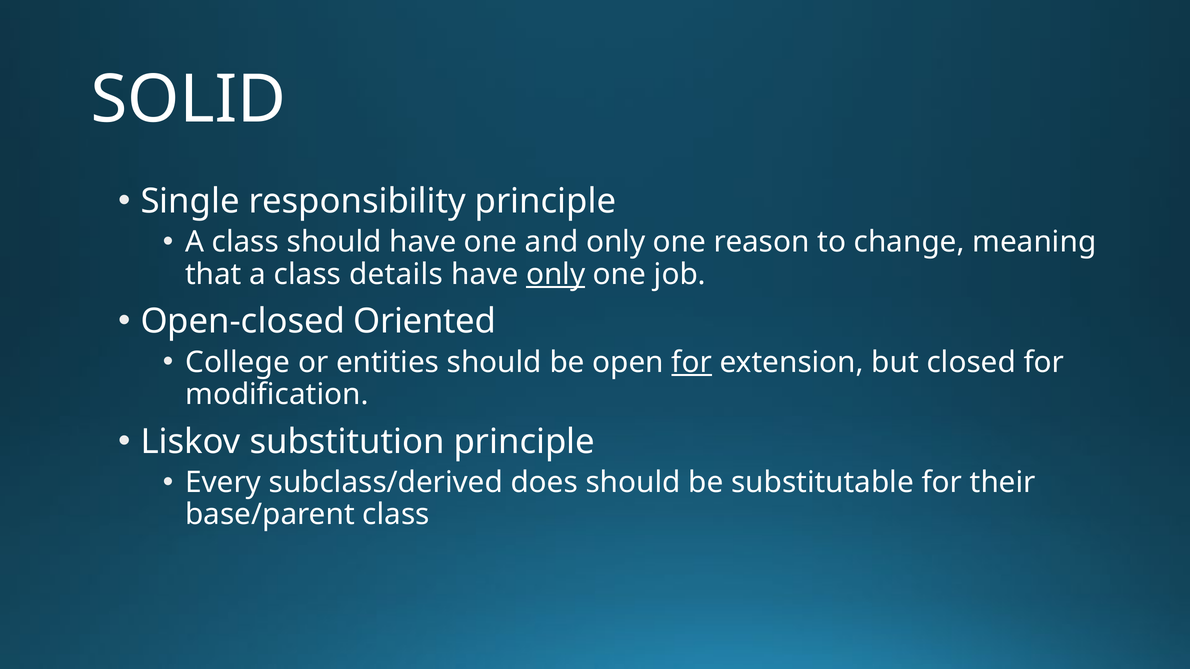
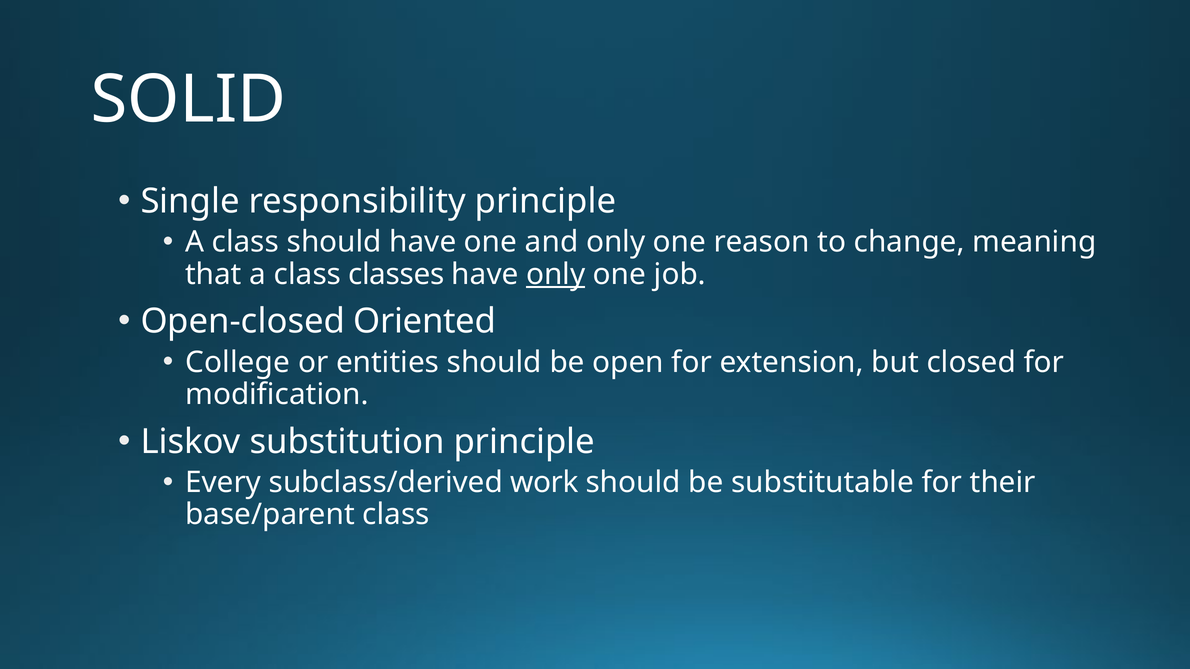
details: details -> classes (396, 274)
for underline: present -> none (692, 363)
does: does -> work (544, 483)
